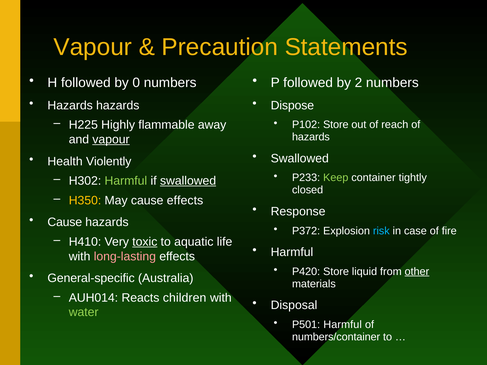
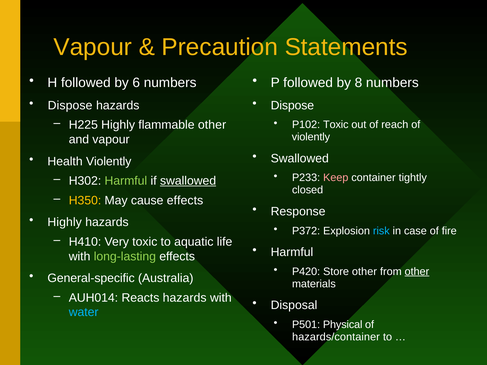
0: 0 -> 6 (136, 83)
2: 2 -> 8 (358, 83)
Hazards: Hazards -> Dispose (70, 106)
flammable away: away -> other (212, 125)
P102 Store: Store -> Toxic (336, 125)
hazards: hazards -> violently (311, 137)
vapour underline: present -> none (111, 140)
Keep colour: light green -> pink (336, 178)
Cause: Cause -> Highly (65, 222)
toxic underline: present -> none (145, 242)
long-lasting colour: pink -> light green (125, 257)
Store liquid: liquid -> other (364, 272)
Reacts children: children -> hazards (185, 298)
water colour: light green -> light blue (84, 313)
P501 Harmful: Harmful -> Physical (343, 325)
numbers/container: numbers/container -> hazards/container (336, 337)
